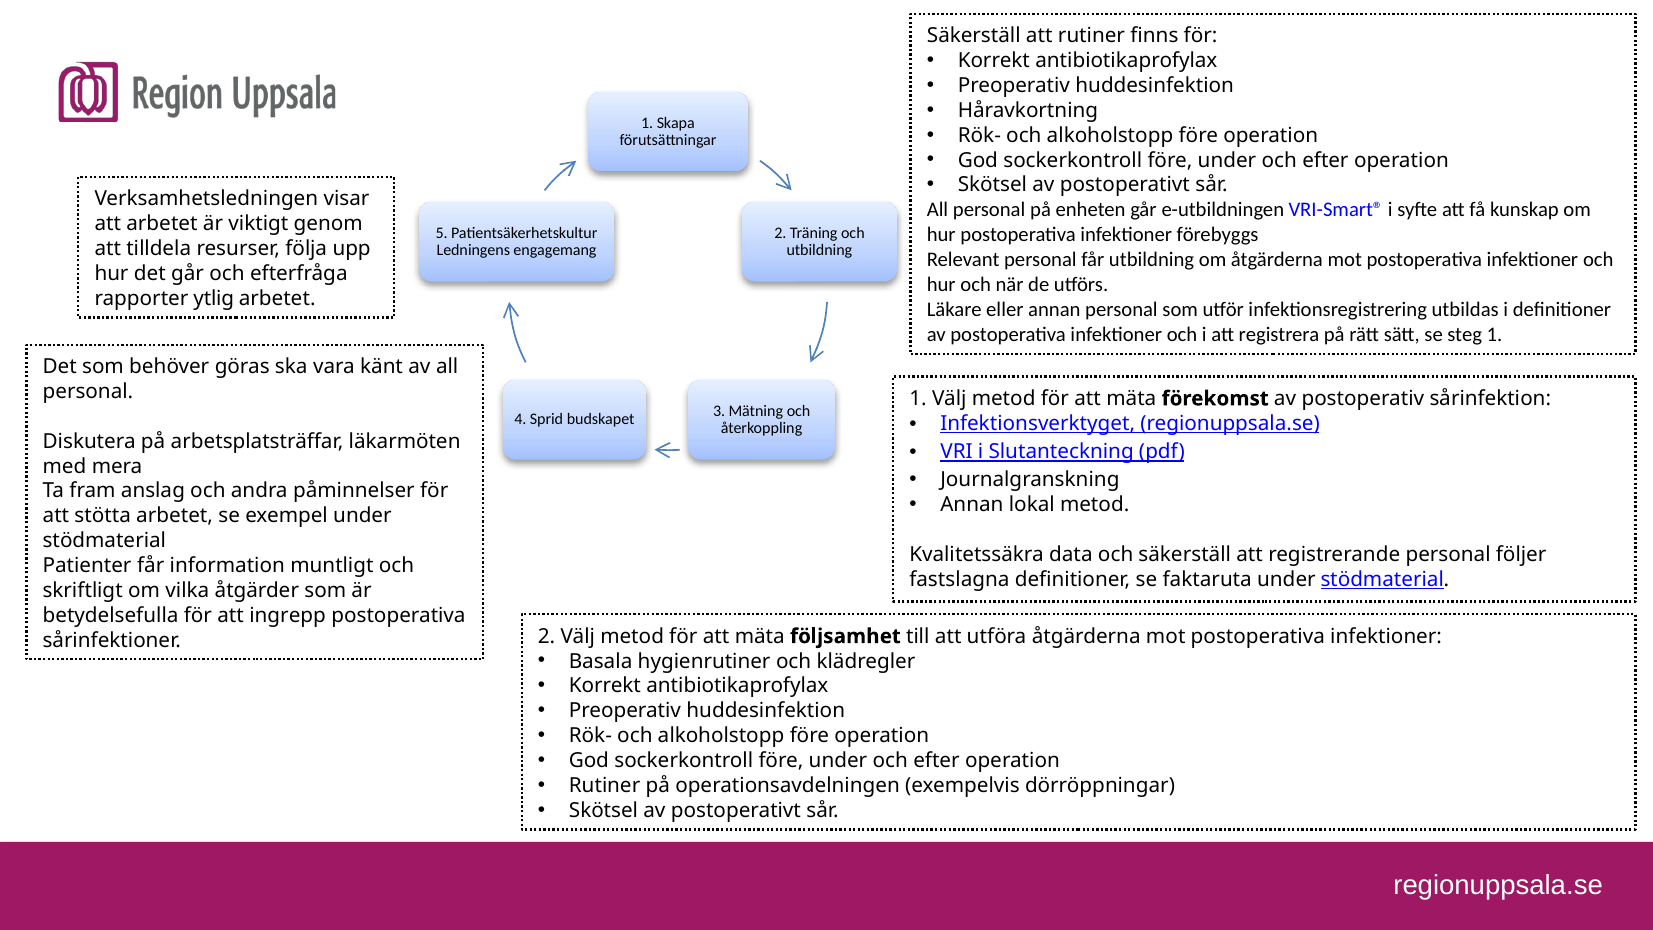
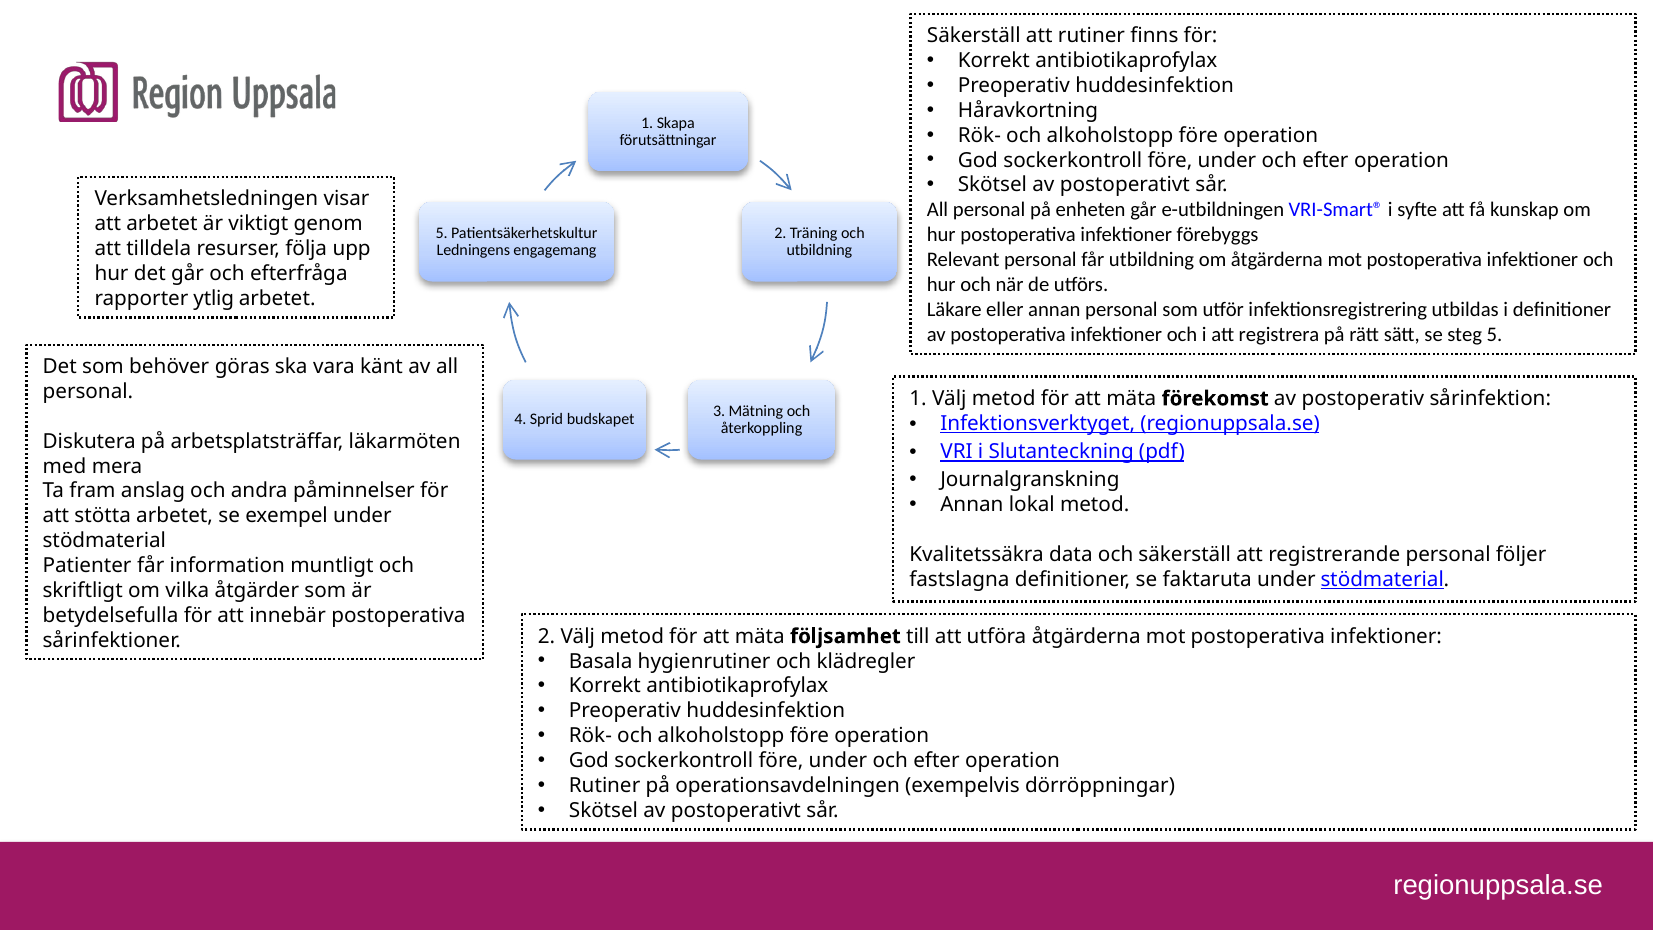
steg 1: 1 -> 5 (1494, 334)
ingrepp: ingrepp -> innebär (288, 615)
